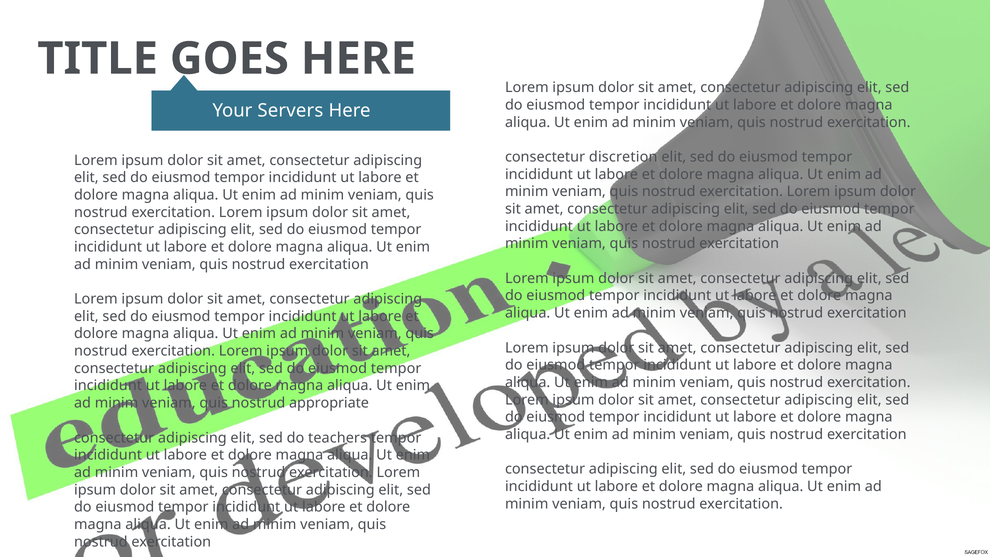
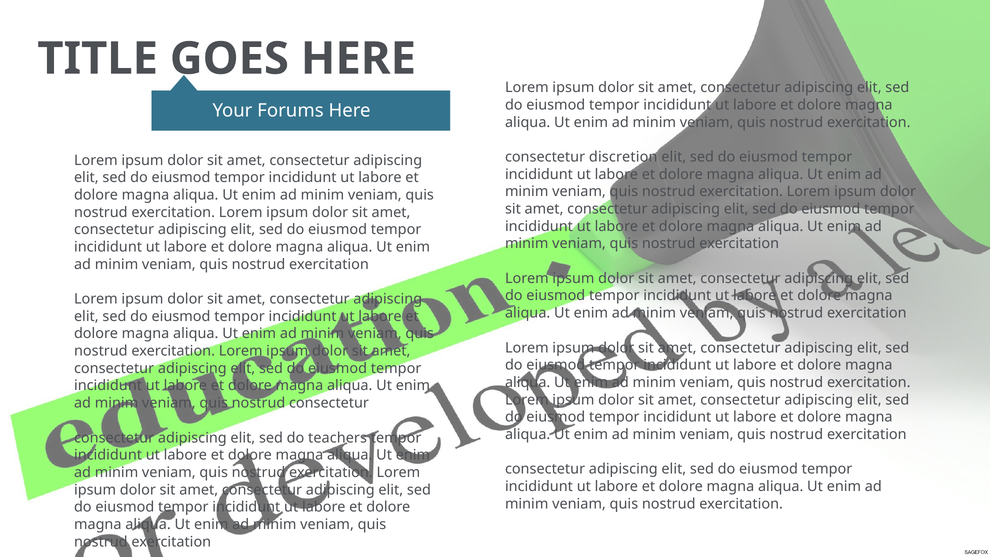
Servers: Servers -> Forums (290, 111)
nostrud appropriate: appropriate -> consectetur (329, 403)
